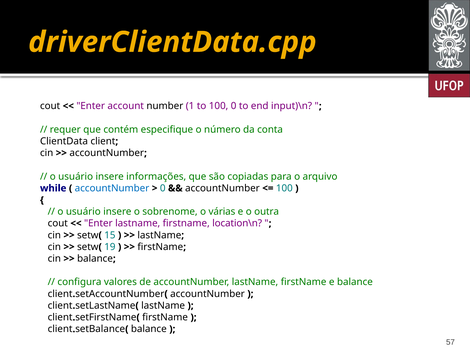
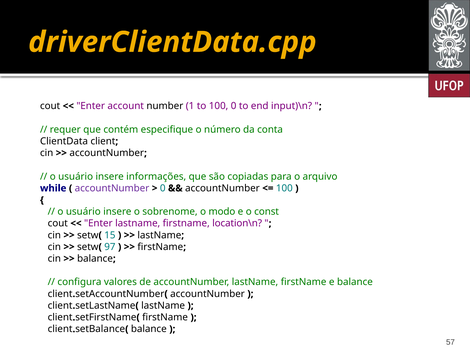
accountNumber colour: blue -> purple (112, 188)
várias: várias -> modo (222, 212)
outra: outra -> const (267, 212)
19: 19 -> 97 (110, 247)
